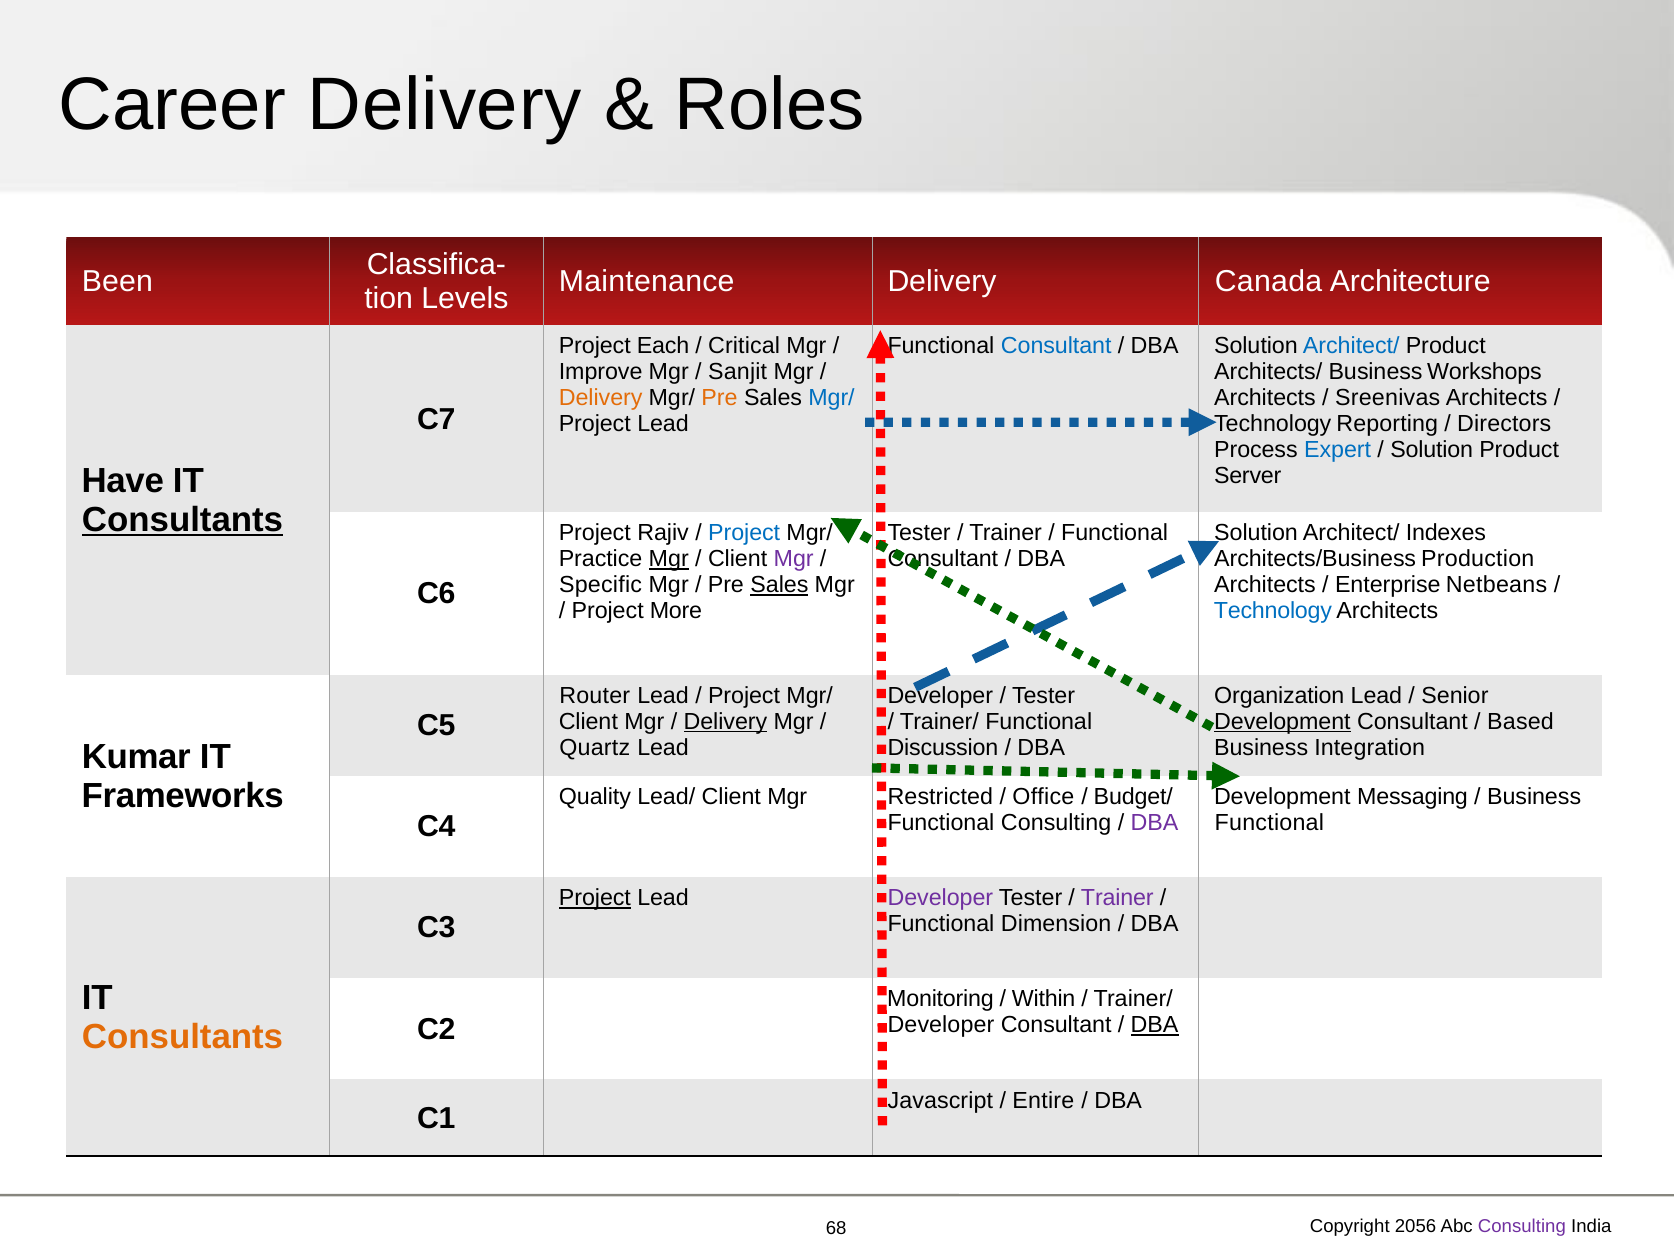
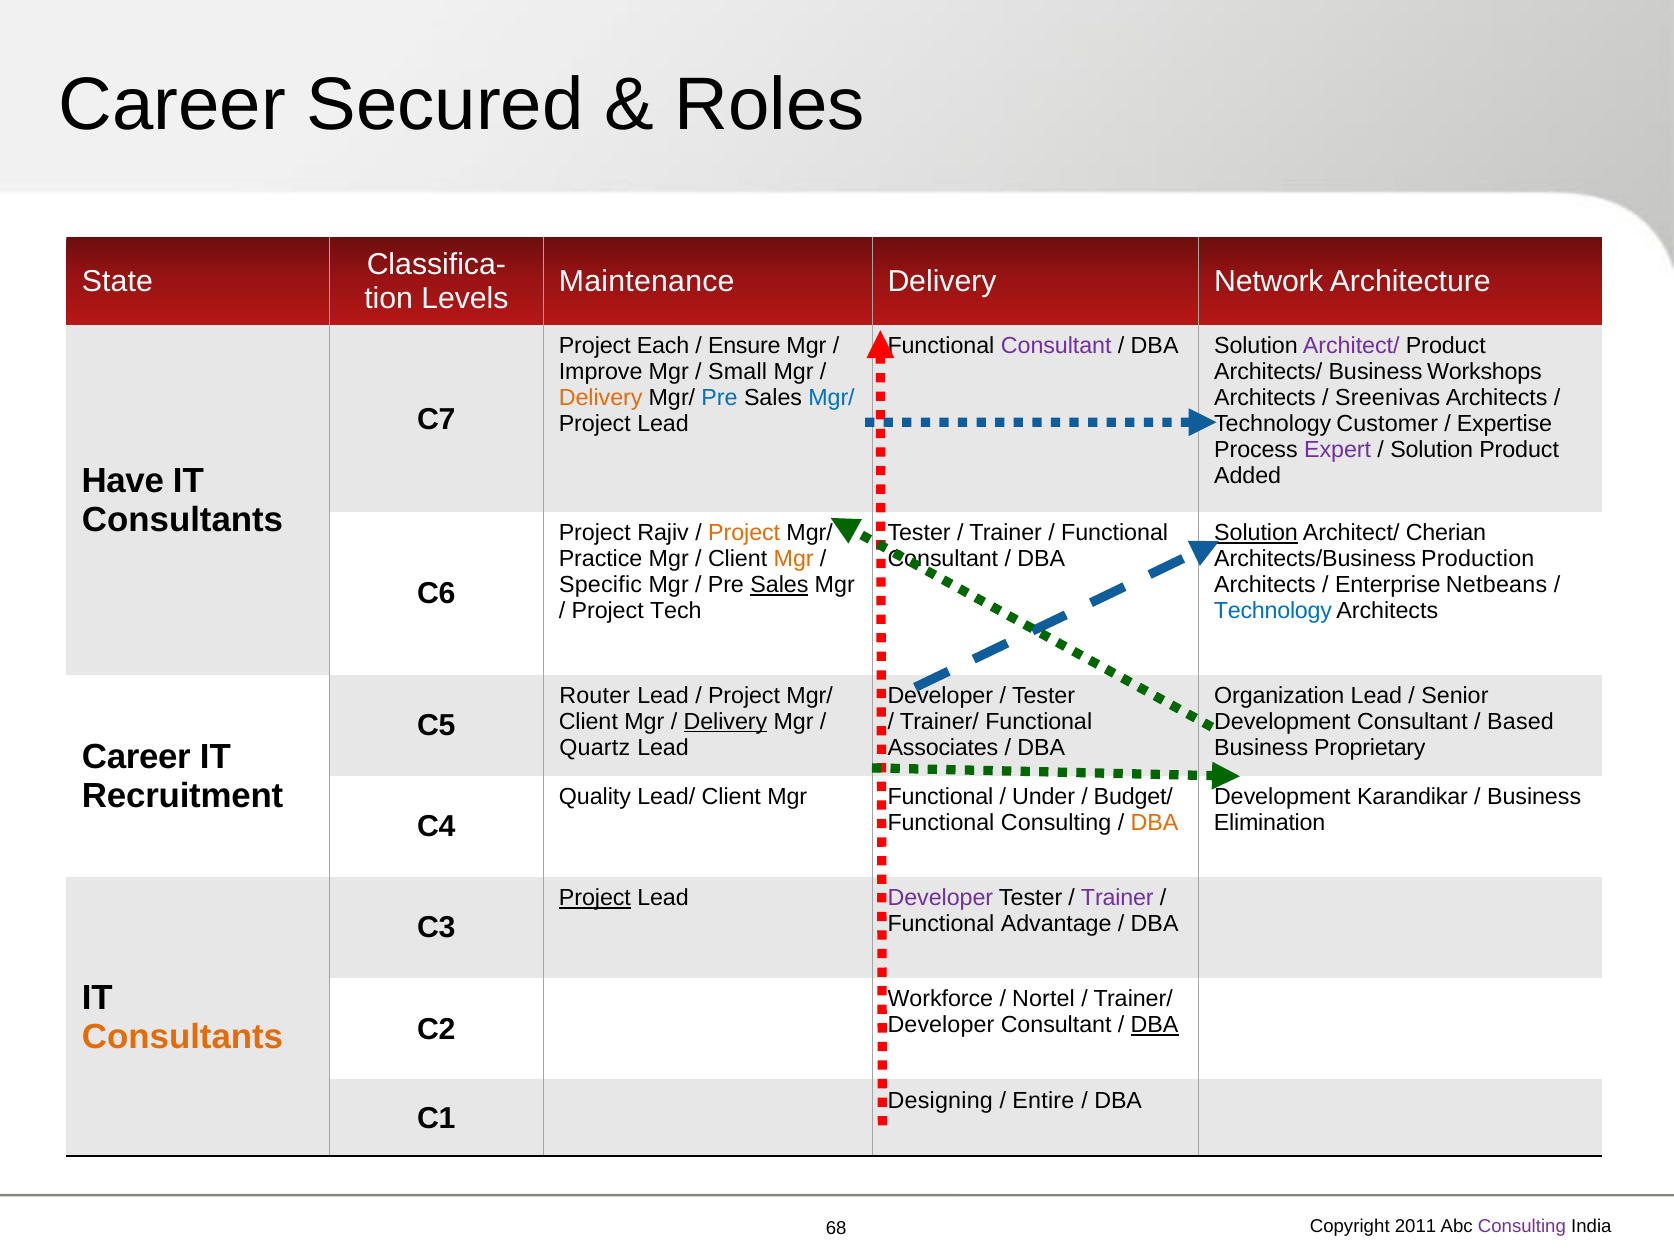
Career Delivery: Delivery -> Secured (445, 105)
Been: Been -> State (117, 282)
Canada: Canada -> Network (1269, 282)
Critical: Critical -> Ensure (744, 346)
Consultant colour: blue -> purple (1056, 346)
Architect/ colour: blue -> purple (1351, 346)
Sanjit: Sanjit -> Small (738, 372)
Pre colour: orange -> blue (719, 398)
Reporting: Reporting -> Customer (1387, 424)
Directors: Directors -> Expertise (1504, 424)
Expert colour: blue -> purple (1338, 450)
Server: Server -> Added (1248, 476)
Consultants underline: present -> none (183, 520)
Project colour: blue -> orange (744, 533)
Solution underline: none -> present (1256, 533)
Indexes: Indexes -> Cherian (1446, 533)
Mgr underline: present -> none (669, 559)
Mgr colour: purple -> orange (794, 559)
More: More -> Tech (676, 611)
Development underline: present -> none (1282, 722)
Discussion: Discussion -> Associates (943, 748)
Integration: Integration -> Proprietary (1370, 748)
Kumar: Kumar -> Career (136, 757)
Frameworks: Frameworks -> Recruitment (183, 796)
Mgr Restricted: Restricted -> Functional (940, 797)
Office: Office -> Under (1044, 797)
Messaging: Messaging -> Karandikar (1413, 797)
DBA colour: purple -> orange (1155, 823)
Functional: Functional -> Elimination (1270, 823)
Dimension: Dimension -> Advantage (1056, 924)
Monitoring: Monitoring -> Workforce (940, 1000)
Within: Within -> Nortel (1043, 1000)
Javascript: Javascript -> Designing (940, 1101)
2056: 2056 -> 2011 (1416, 1227)
